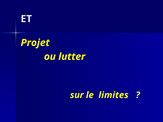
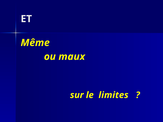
Projet: Projet -> Même (35, 43)
lutter: lutter -> maux (72, 57)
